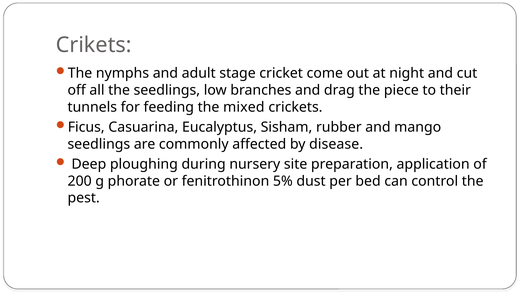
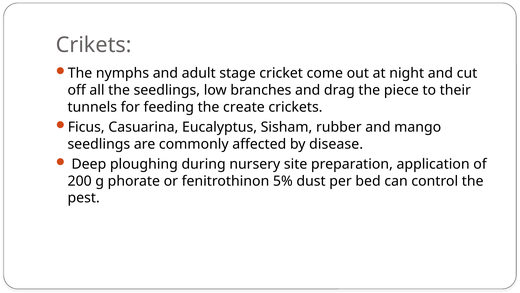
mixed: mixed -> create (244, 107)
